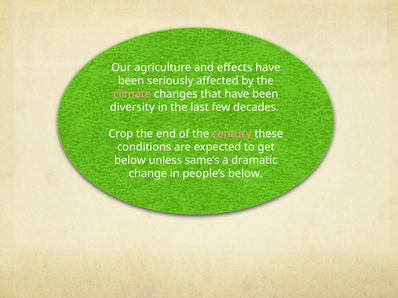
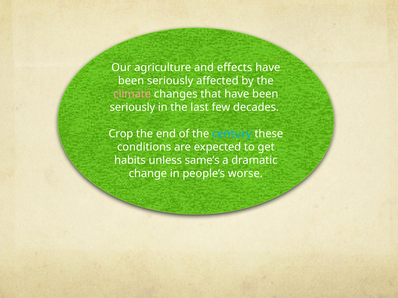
diversity: diversity -> seriously (132, 107)
century colour: pink -> light blue (232, 134)
below: below -> habits (130, 161)
people’s below: below -> worse (245, 174)
